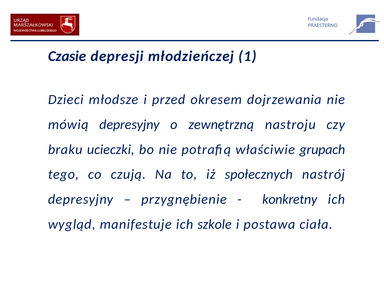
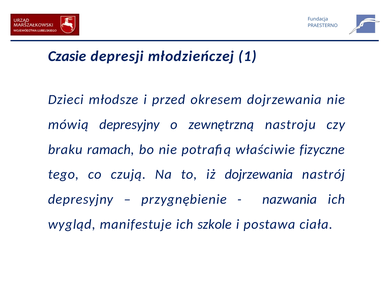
ucieczki: ucieczki -> ramach (111, 149)
grupach: grupach -> fizyczne (322, 149)
iż społecznych: społecznych -> dojrzewania (259, 174)
konkretny: konkretny -> nazwania (290, 199)
